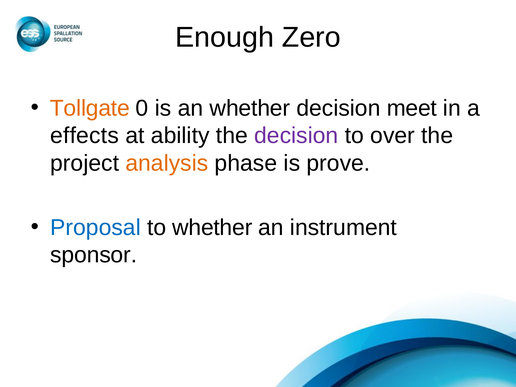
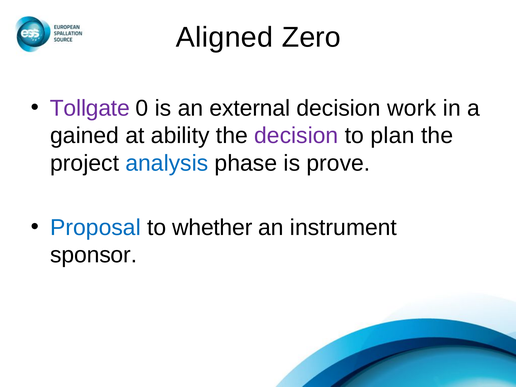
Enough: Enough -> Aligned (224, 37)
Tollgate colour: orange -> purple (90, 108)
an whether: whether -> external (250, 108)
meet: meet -> work (412, 108)
effects: effects -> gained (85, 136)
over: over -> plan (392, 136)
analysis colour: orange -> blue (167, 163)
